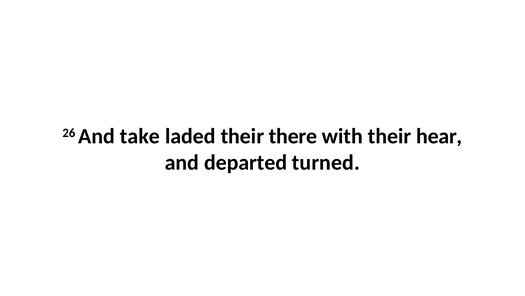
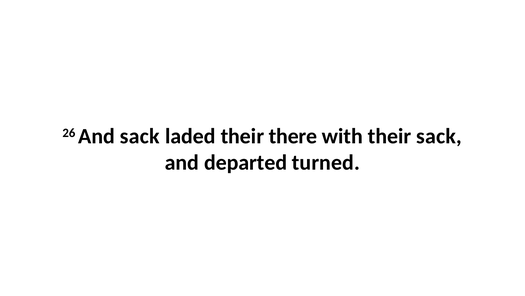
And take: take -> sack (140, 136)
their hear: hear -> sack (439, 136)
